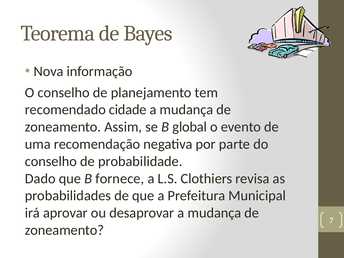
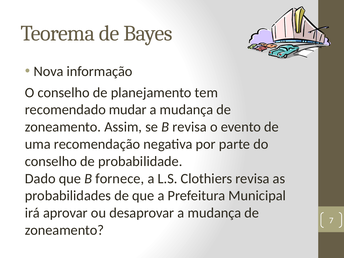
cidade: cidade -> mudar (128, 110)
B global: global -> revisa (190, 127)
